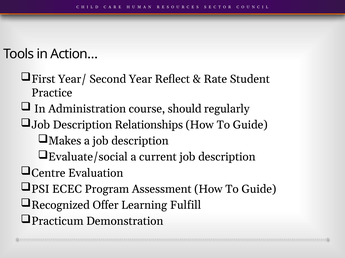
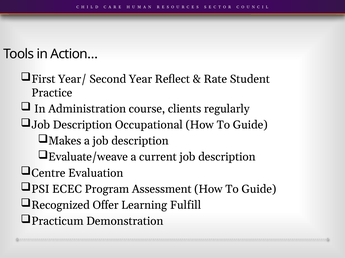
should: should -> clients (185, 109)
Relationships: Relationships -> Occupational (149, 125)
Evaluate/social: Evaluate/social -> Evaluate/weave (88, 157)
